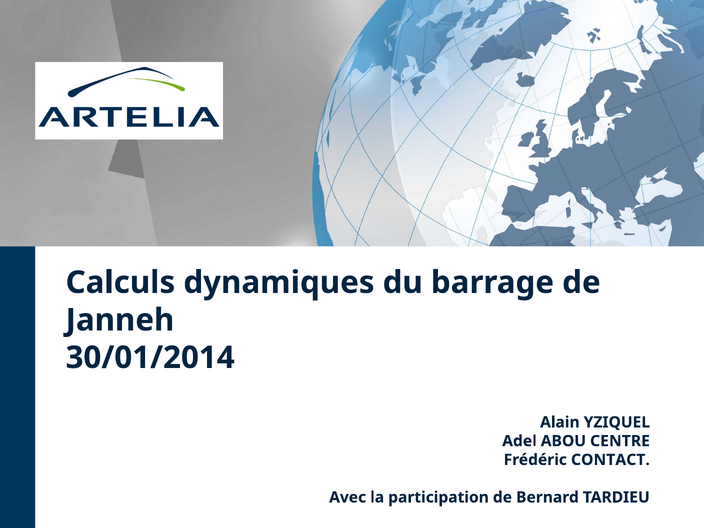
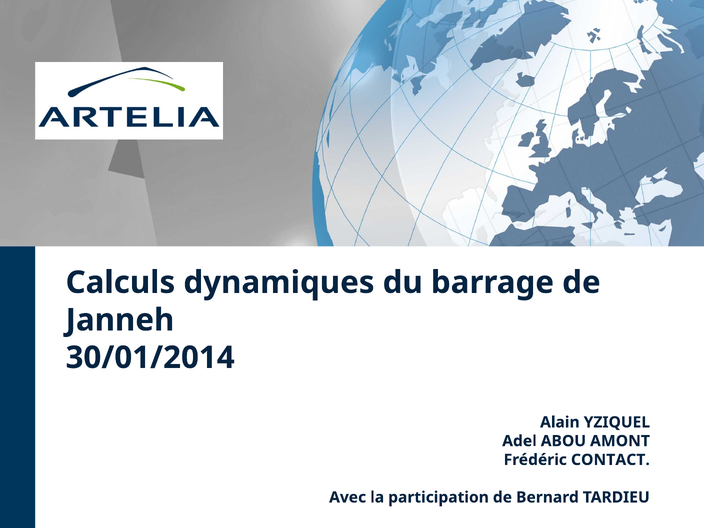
CENTRE: CENTRE -> AMONT (620, 441)
